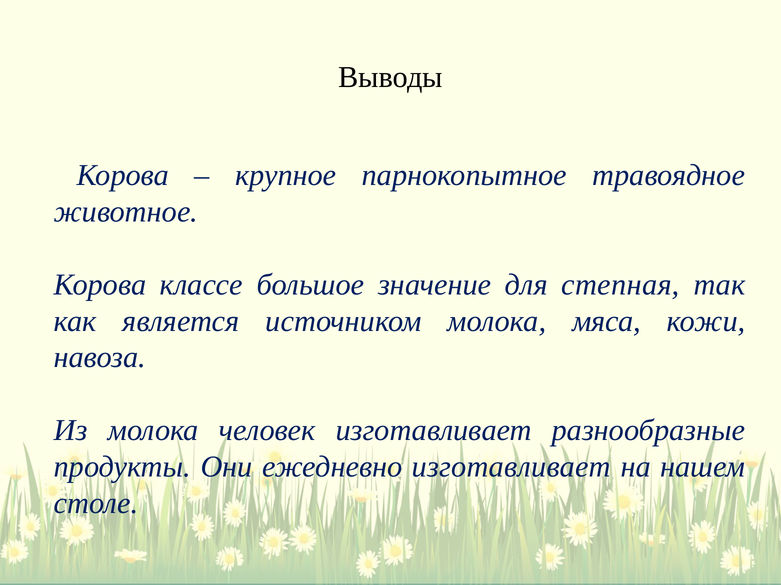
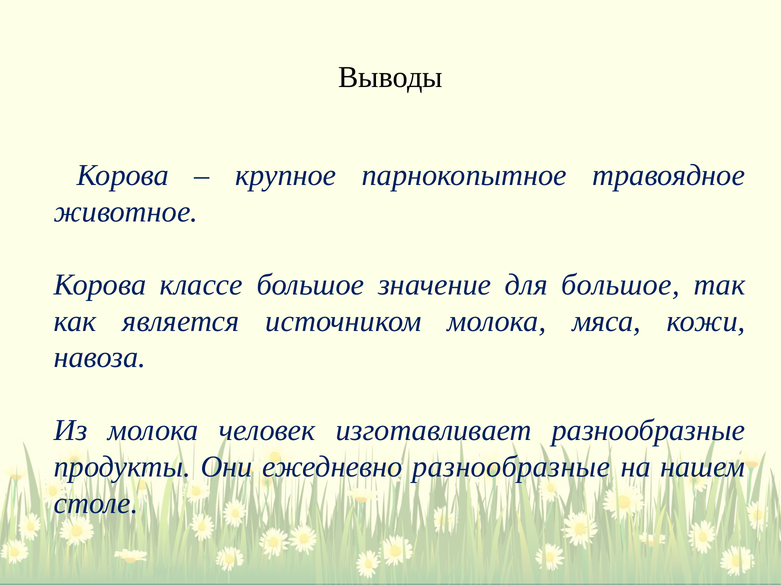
для степная: степная -> большое (620, 285)
ежедневно изготавливает: изготавливает -> разнообразные (511, 467)
